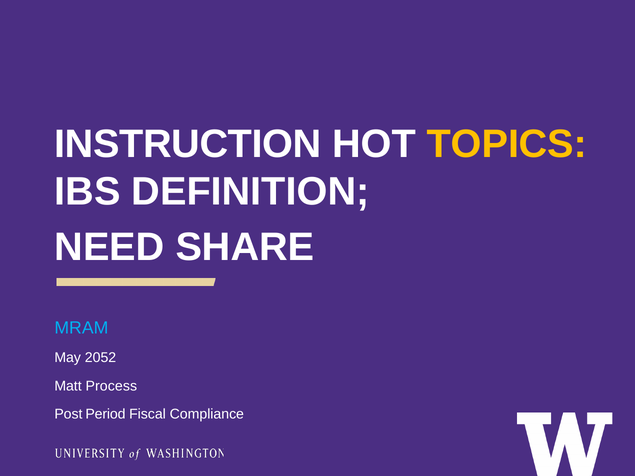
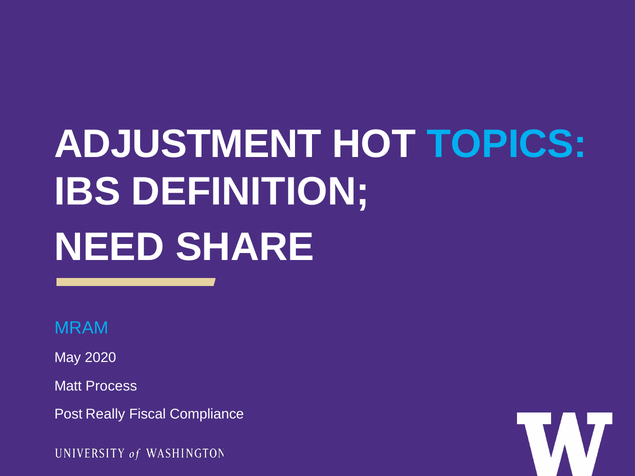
INSTRUCTION: INSTRUCTION -> ADJUSTMENT (188, 144)
TOPICS colour: yellow -> light blue (507, 144)
2052: 2052 -> 2020 (101, 358)
Period: Period -> Really (105, 414)
